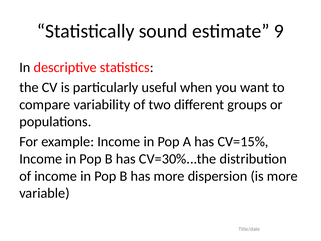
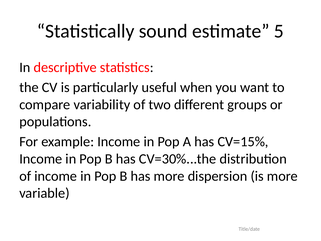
9: 9 -> 5 (279, 31)
